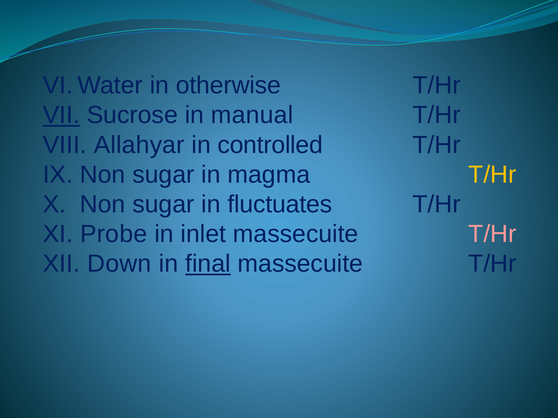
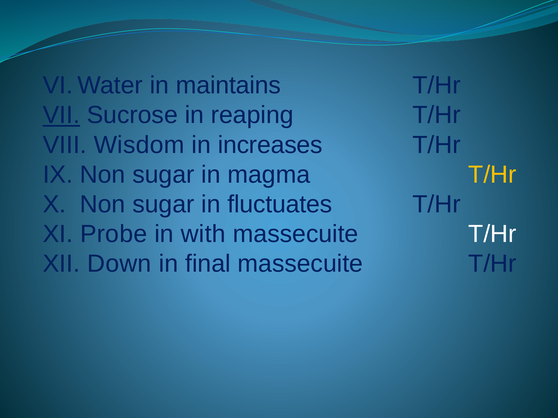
otherwise: otherwise -> maintains (228, 85)
manual: manual -> reaping (252, 115)
Allahyar: Allahyar -> Wisdom (139, 145)
controlled: controlled -> increases (270, 145)
inlet: inlet -> with (203, 234)
T/Hr colour: pink -> white (492, 234)
final underline: present -> none (208, 264)
